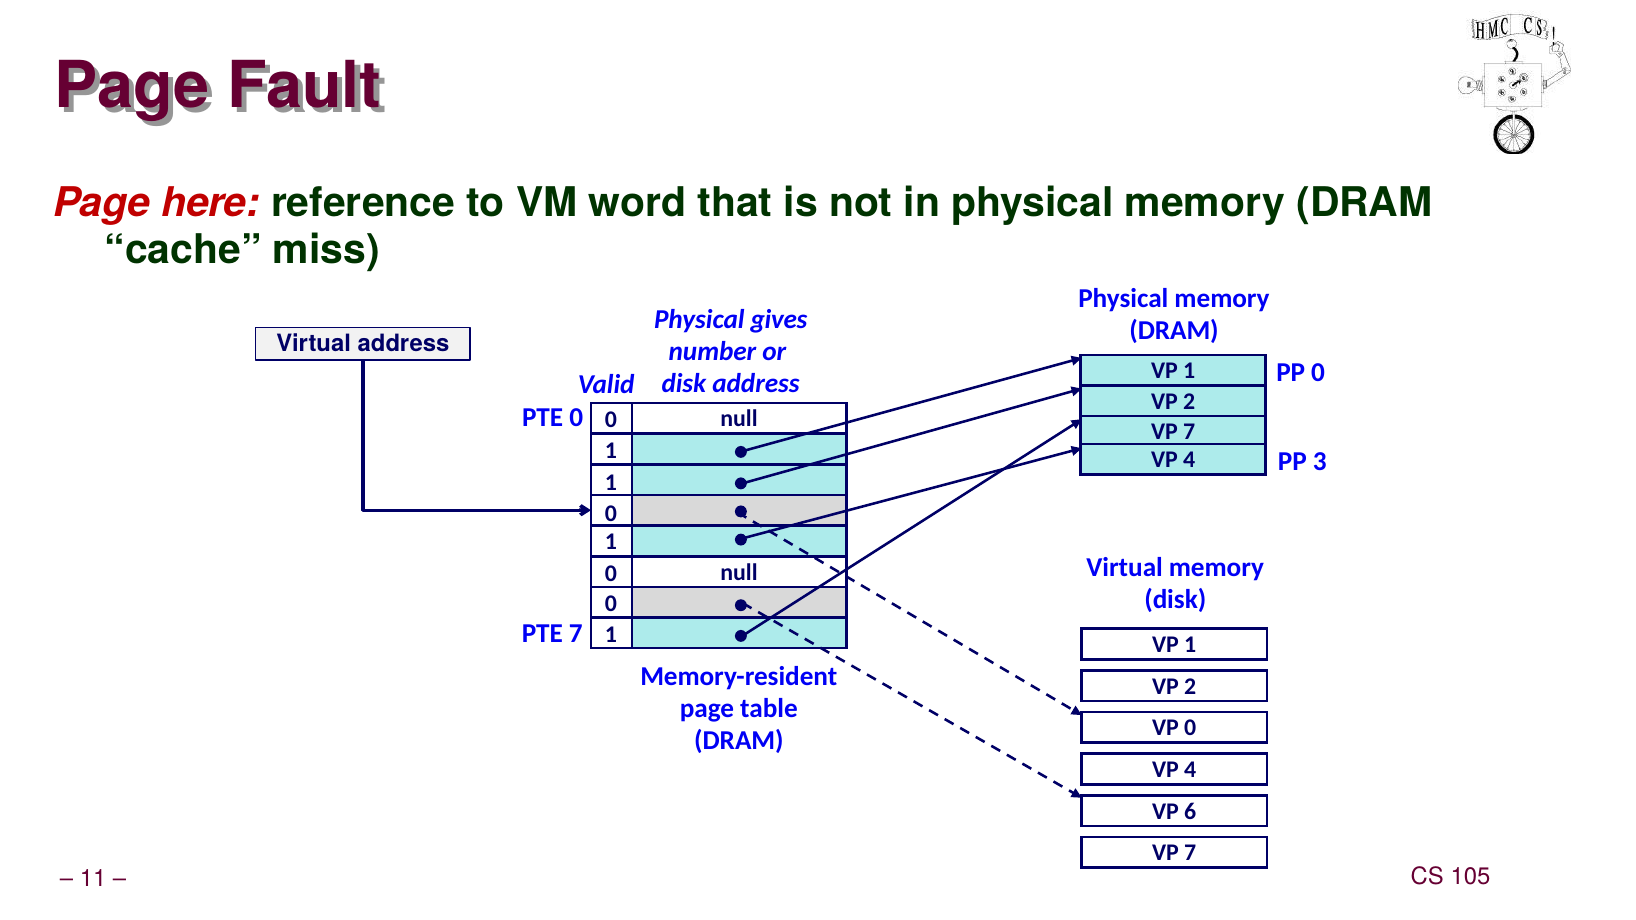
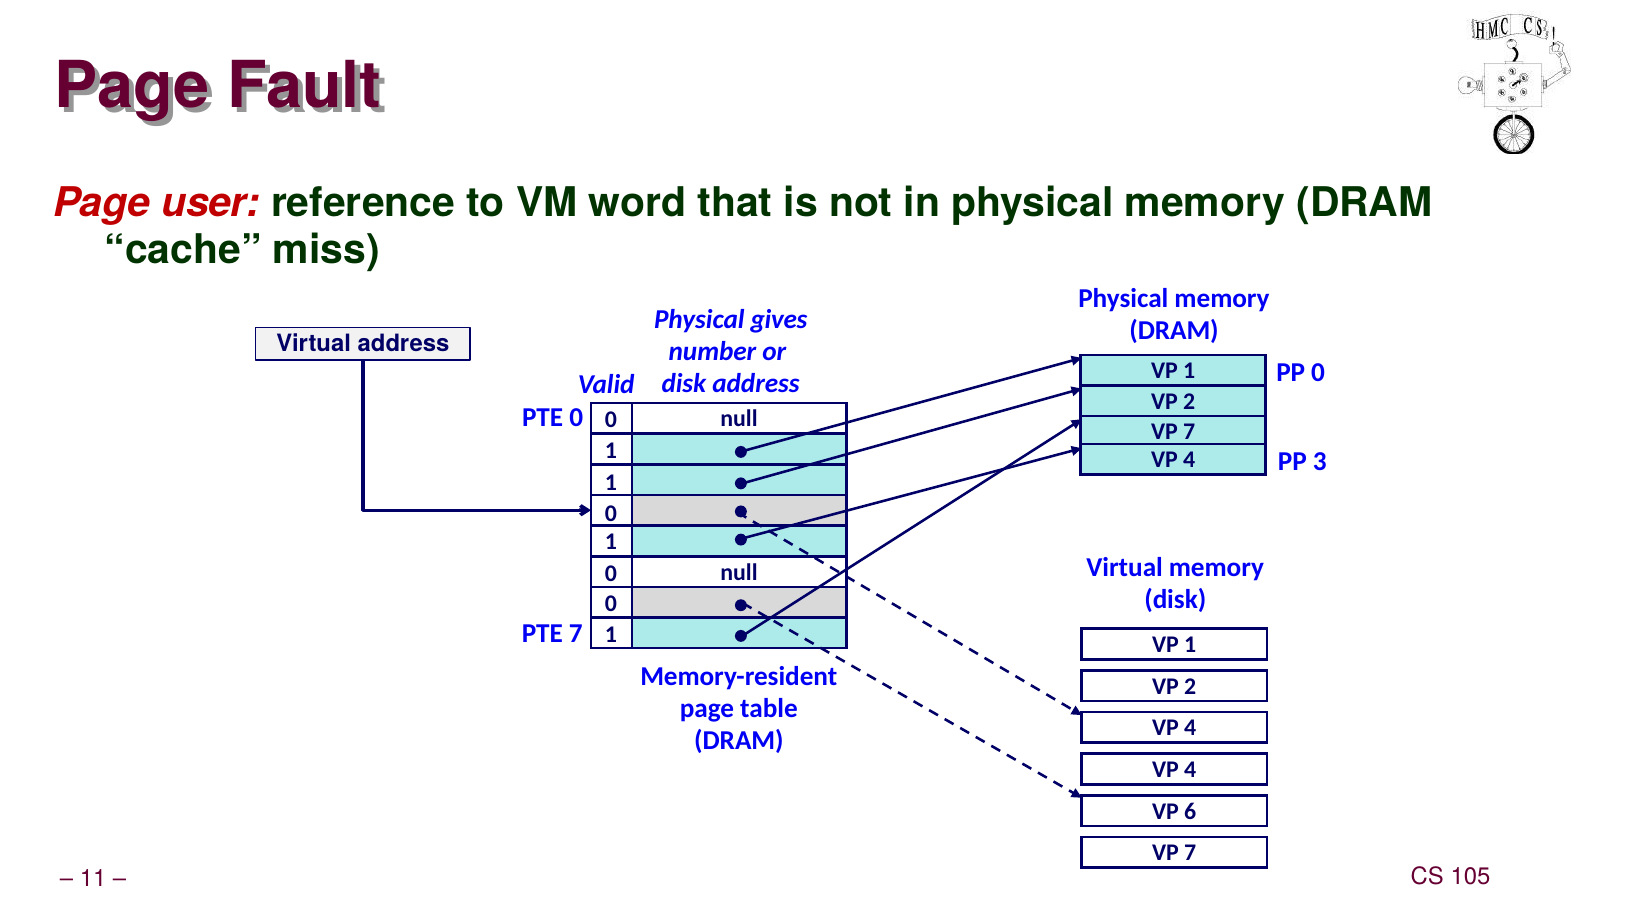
here: here -> user (211, 204)
0: 0 -> 4 (1190, 728)
